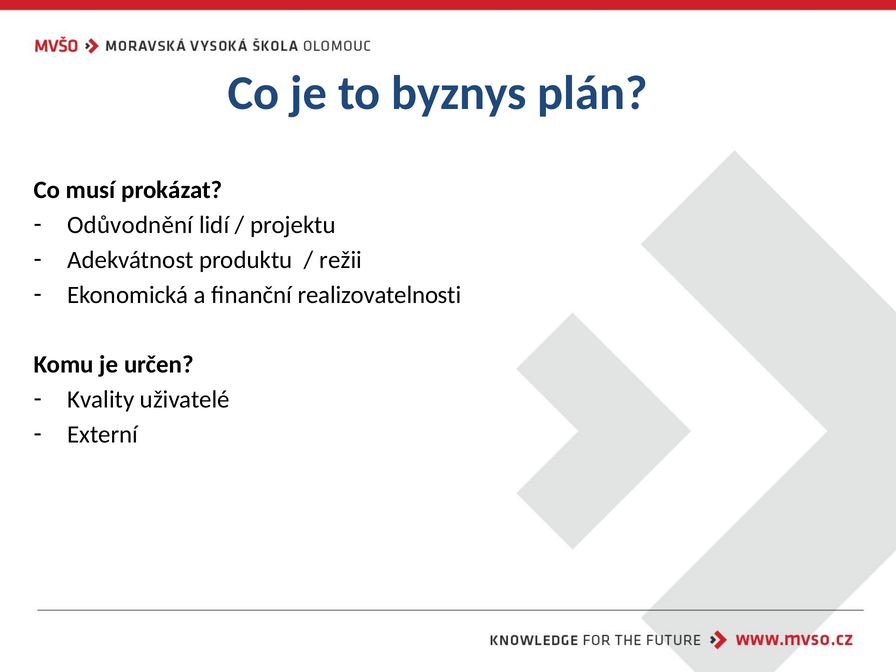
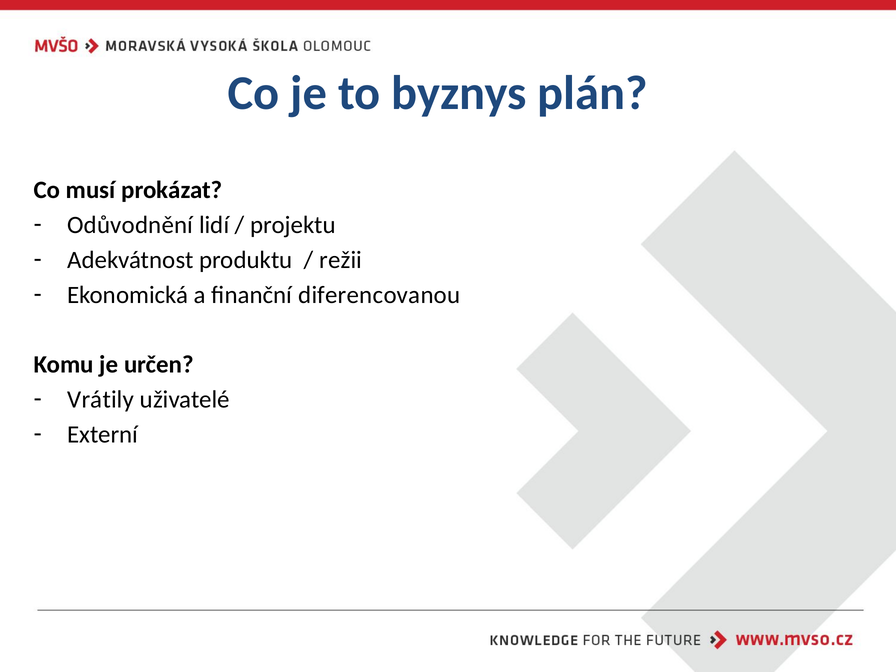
realizovatelnosti: realizovatelnosti -> diferencovanou (379, 295)
Kvality: Kvality -> Vrátily (101, 399)
